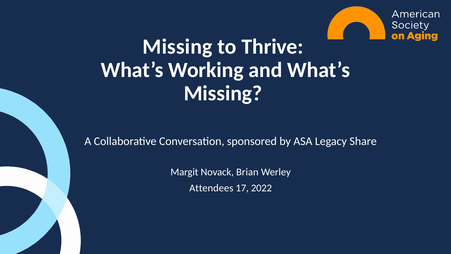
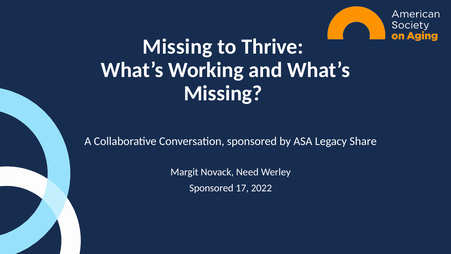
Brian: Brian -> Need (247, 172)
Attendees: Attendees -> Sponsored (211, 188)
